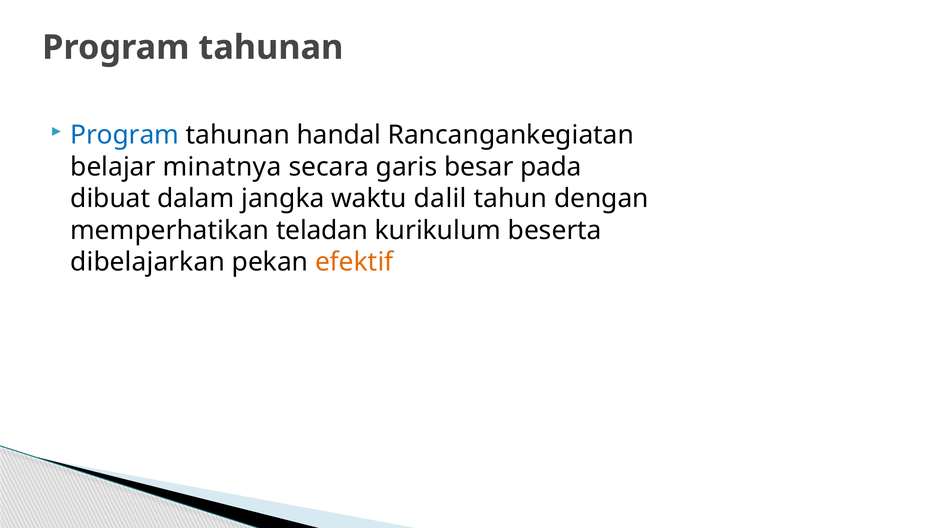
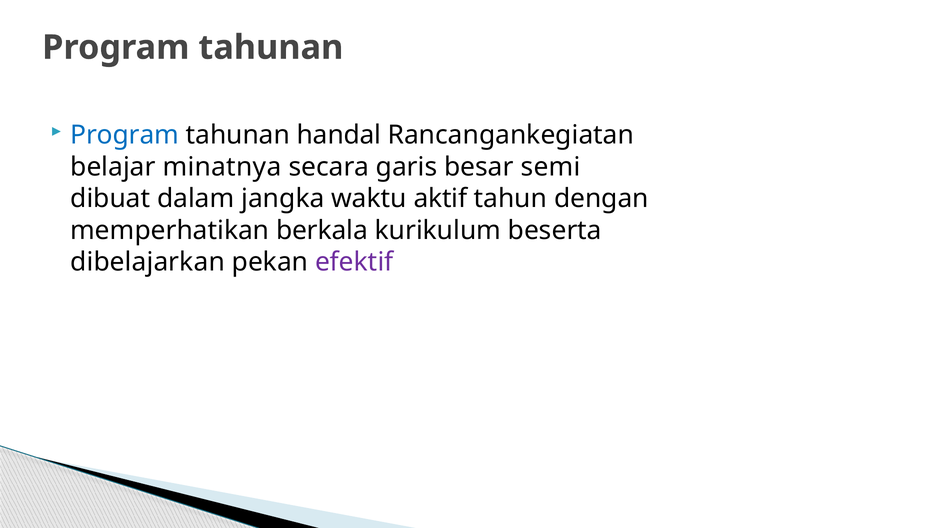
pada: pada -> semi (551, 167)
dalil: dalil -> aktif (440, 199)
teladan: teladan -> berkala (322, 230)
efektif colour: orange -> purple (354, 262)
